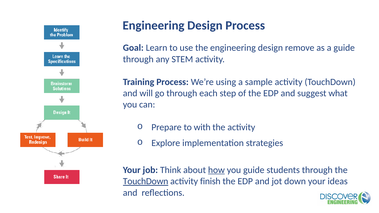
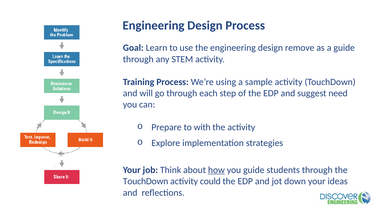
what: what -> need (338, 93)
TouchDown underline: present -> none (146, 181)
finish: finish -> could (210, 181)
